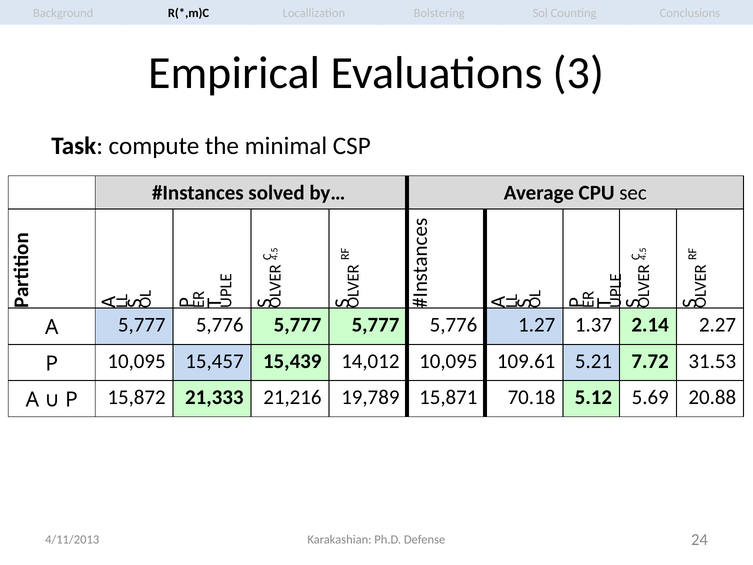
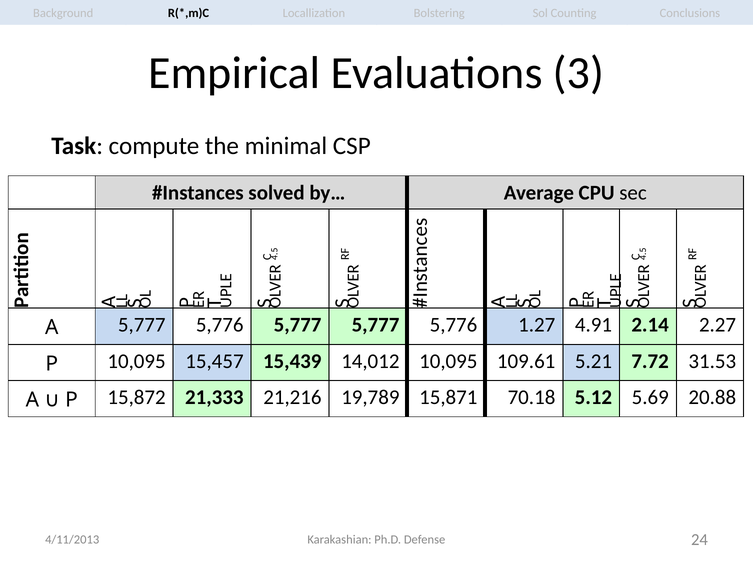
1.37: 1.37 -> 4.91 (593, 325)
